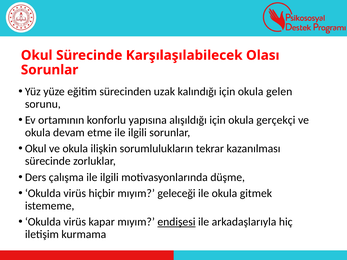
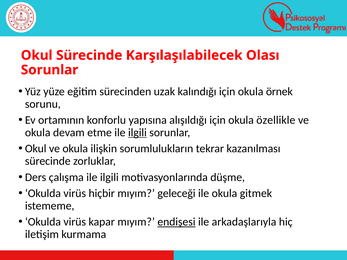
gelen: gelen -> örnek (279, 92)
gerçekçi: gerçekçi -> özellikle (276, 120)
ilgili underline: none -> present (137, 133)
